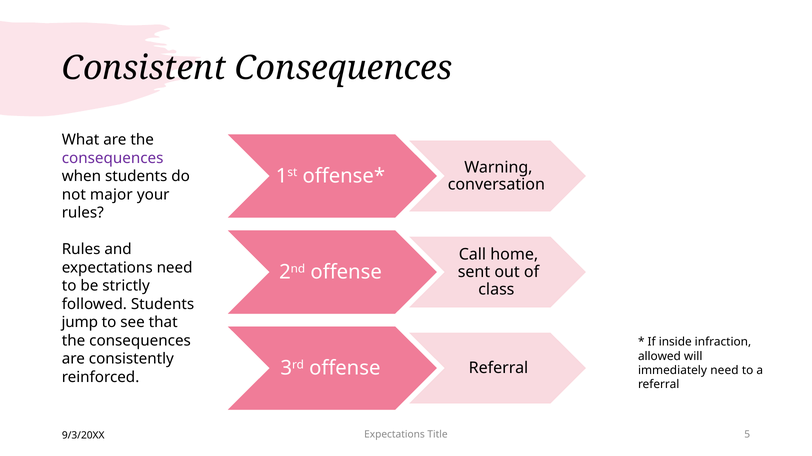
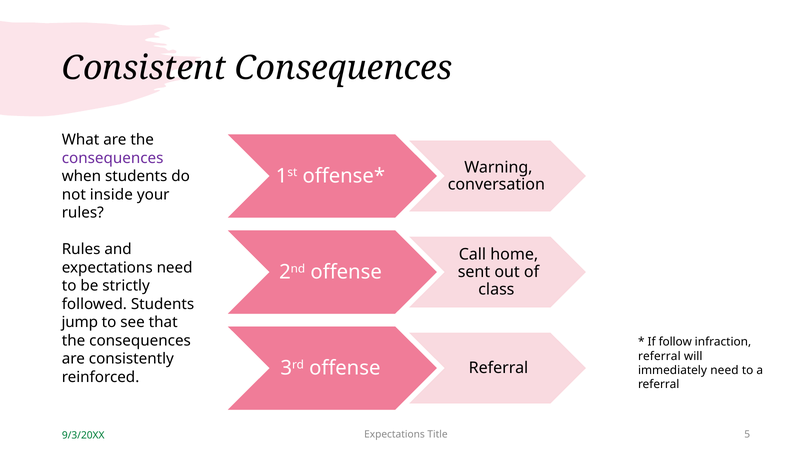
major: major -> inside (111, 195)
inside: inside -> follow (675, 342)
allowed: allowed -> referral (659, 357)
9/3/20XX colour: black -> green (83, 436)
